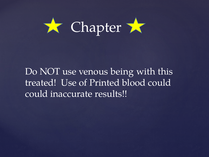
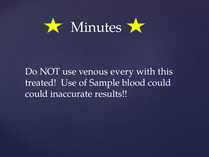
Chapter: Chapter -> Minutes (96, 27)
being: being -> every (122, 71)
Printed: Printed -> Sample (105, 83)
